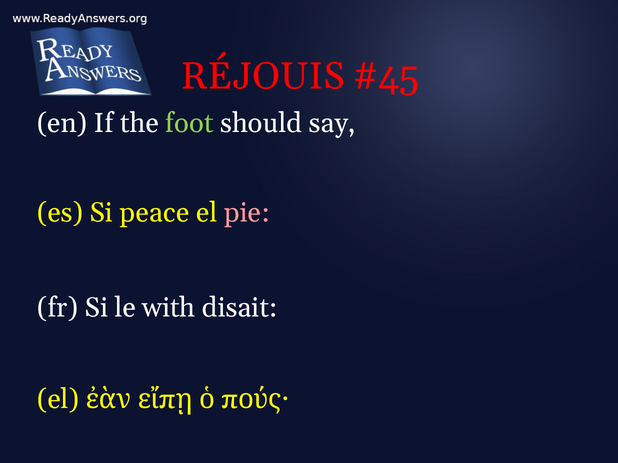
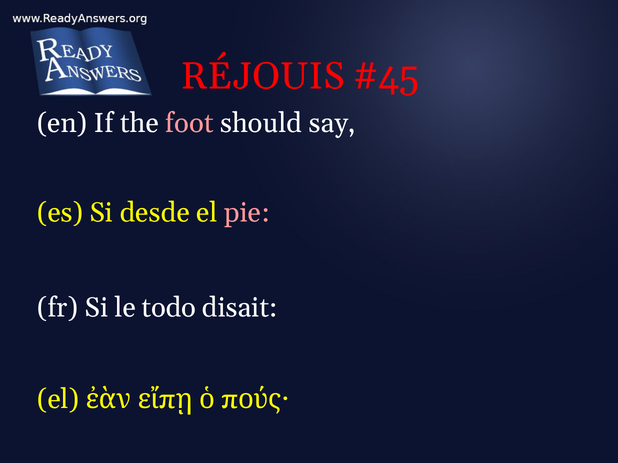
foot colour: light green -> pink (189, 123)
peace: peace -> desde (155, 213)
with: with -> todo (169, 308)
